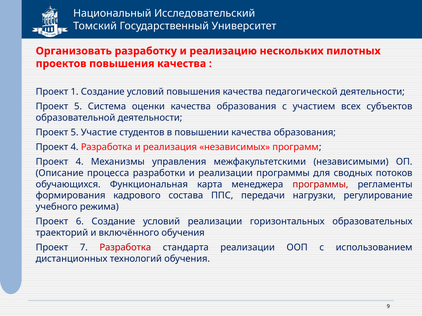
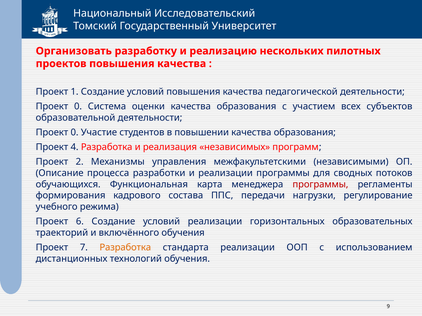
5: 5 -> 0 (78, 107)
5: 5 -> 0 (75, 133)
4: 4 -> 2 (80, 162)
Разработка colour: red -> orange (125, 248)
